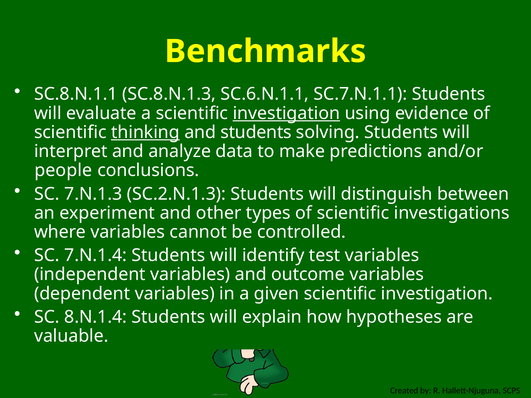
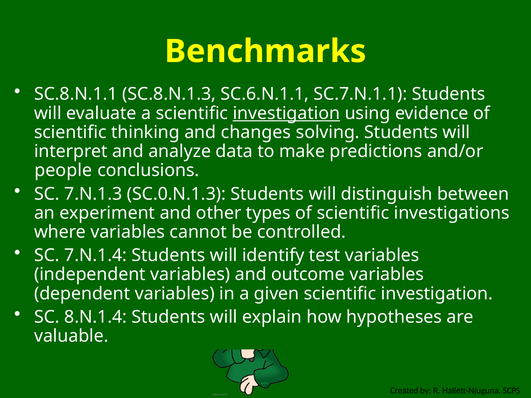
thinking underline: present -> none (145, 132)
and students: students -> changes (256, 132)
SC.2.N.1.3: SC.2.N.1.3 -> SC.0.N.1.3 (176, 194)
